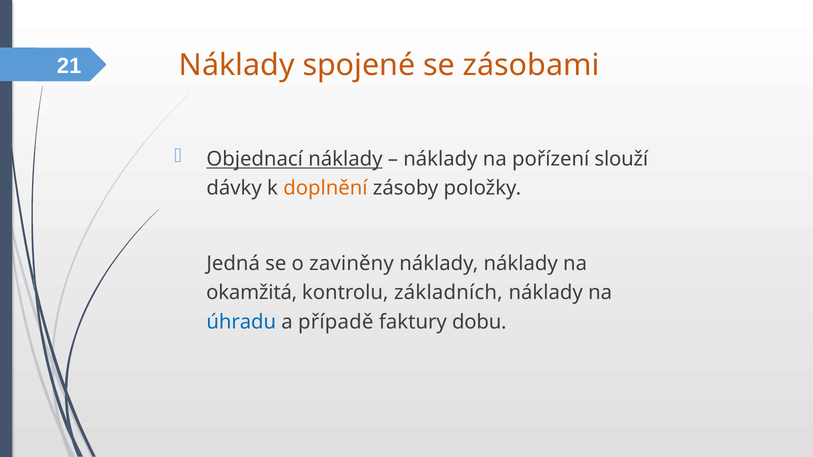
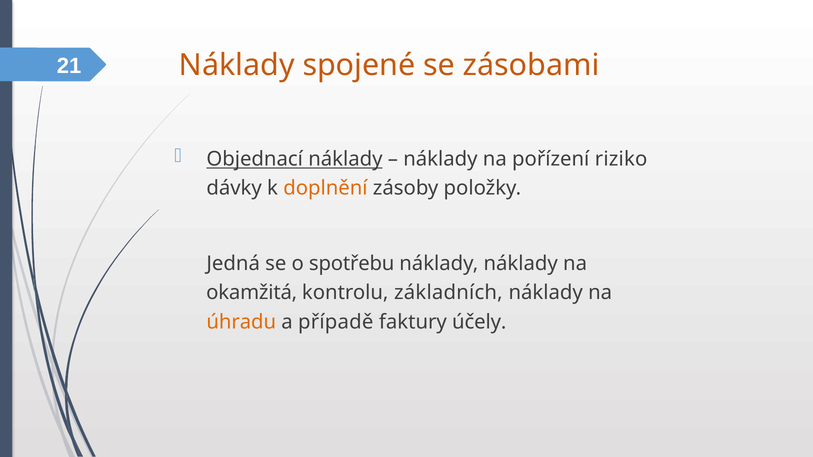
slouží: slouží -> riziko (621, 159)
zaviněny: zaviněny -> spotřebu (352, 264)
úhradu colour: blue -> orange (241, 322)
dobu: dobu -> účely (479, 322)
